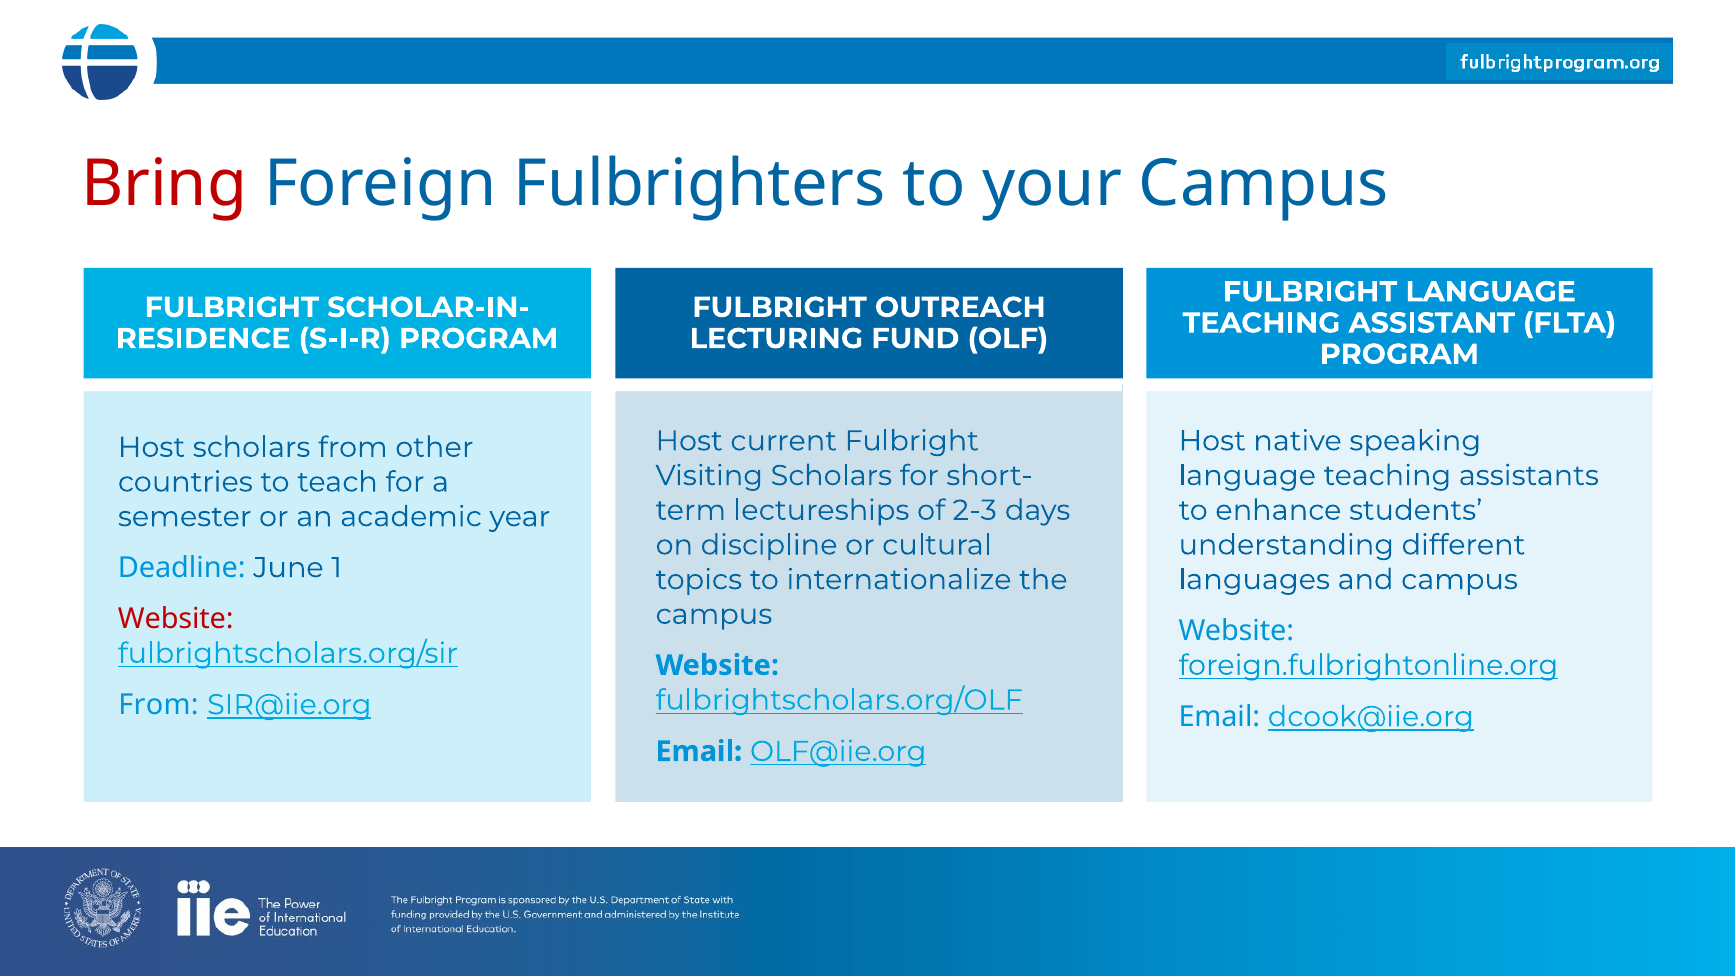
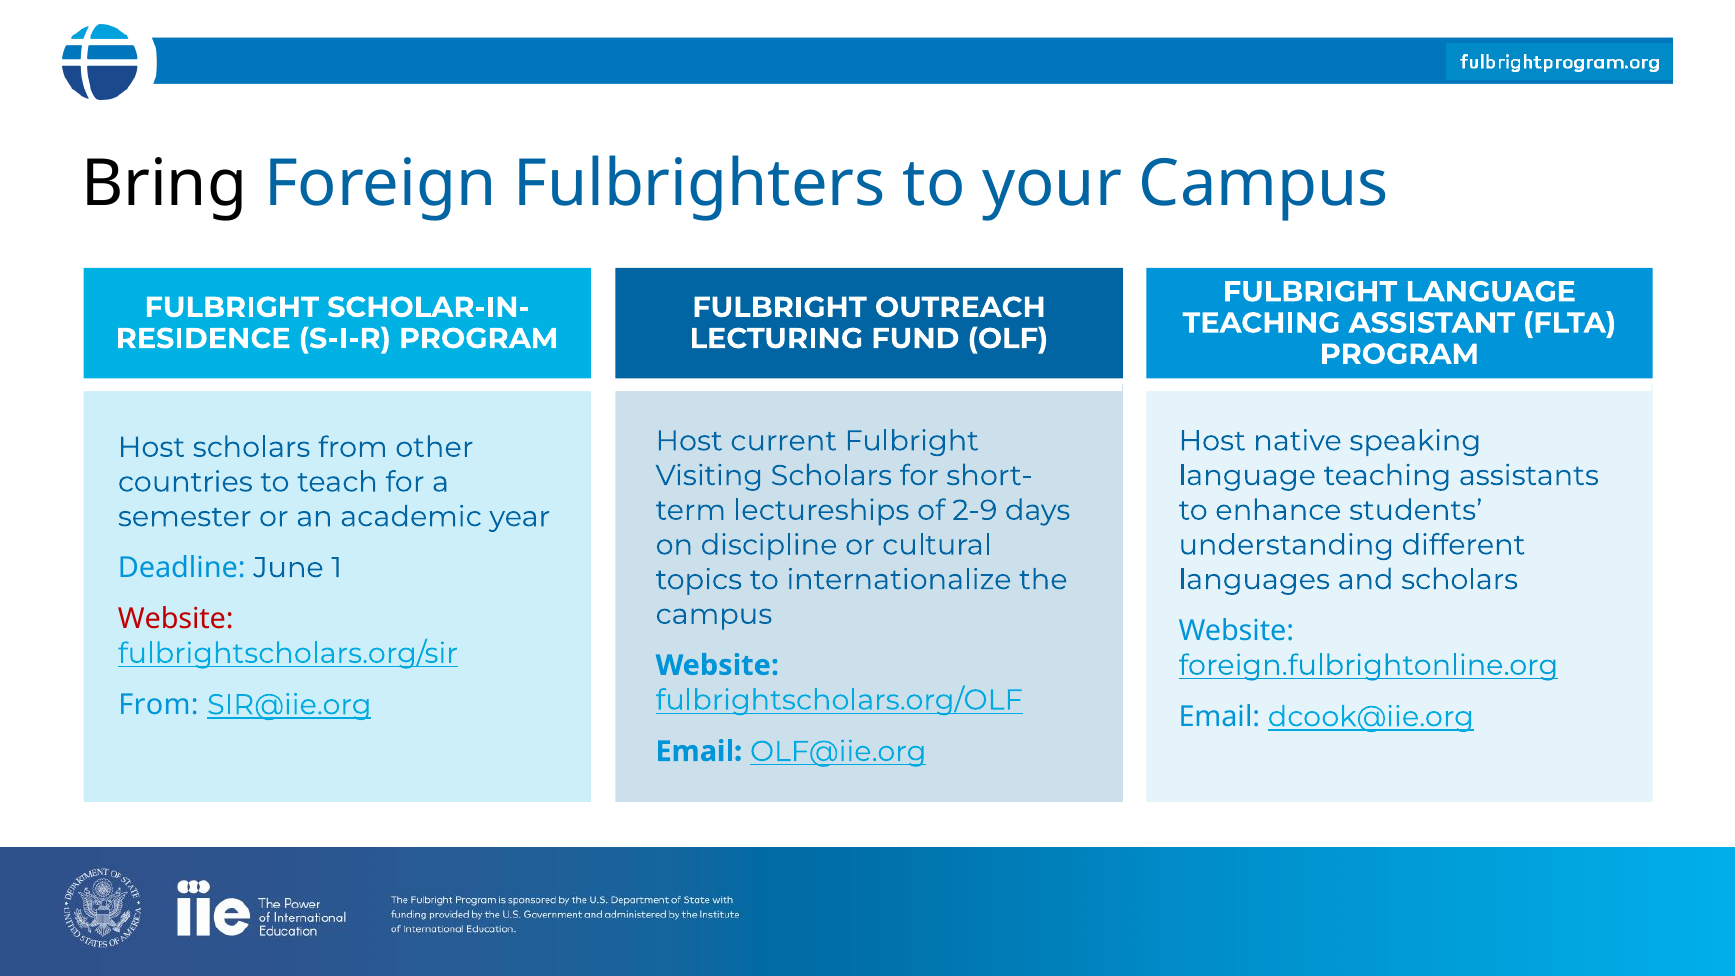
Bring colour: red -> black (164, 184)
2-3: 2-3 -> 2-9 (975, 510)
and campus: campus -> scholars (1460, 580)
